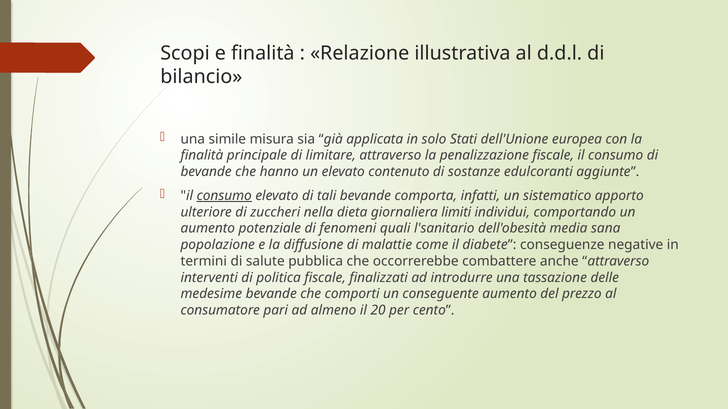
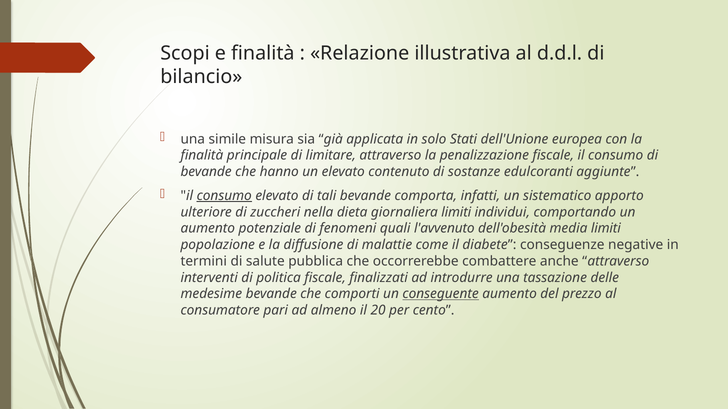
l'sanitario: l'sanitario -> l'avvenuto (444, 229)
media sana: sana -> limiti (606, 229)
conseguente underline: none -> present (441, 294)
